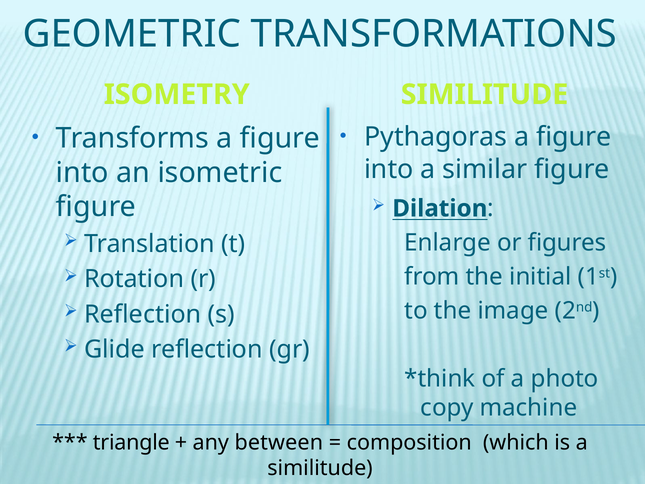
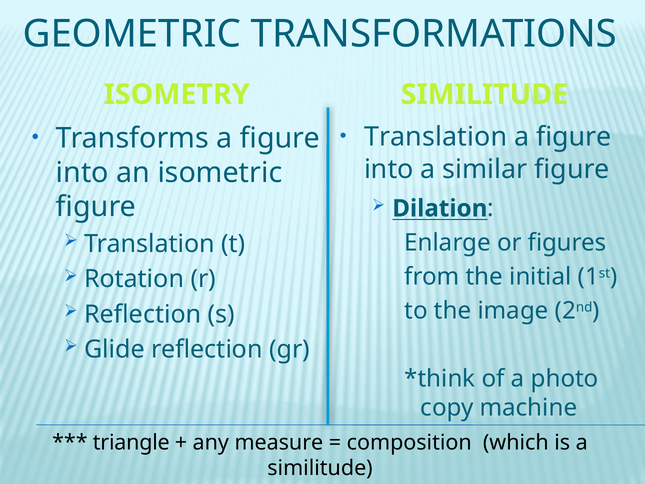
Pythagoras: Pythagoras -> Translation (436, 137)
between: between -> measure (279, 442)
